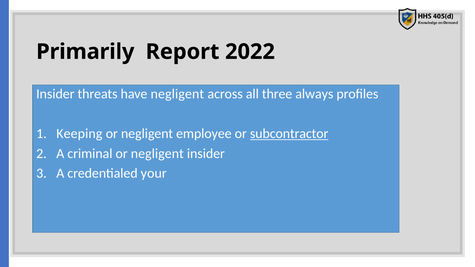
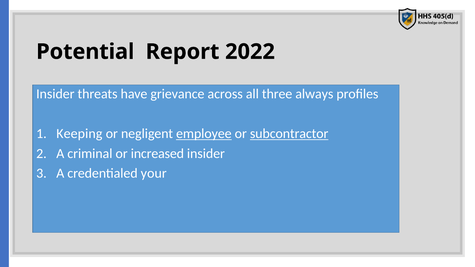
Primarily: Primarily -> Potential (85, 52)
have negligent: negligent -> grievance (177, 94)
employee underline: none -> present (204, 134)
criminal or negligent: negligent -> increased (157, 154)
